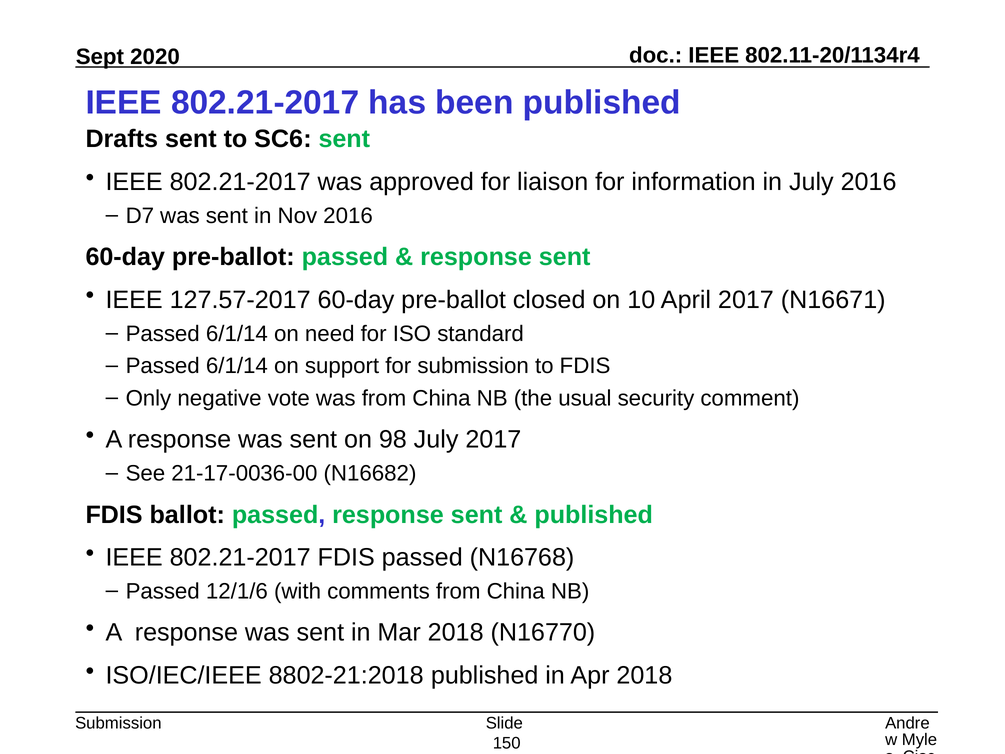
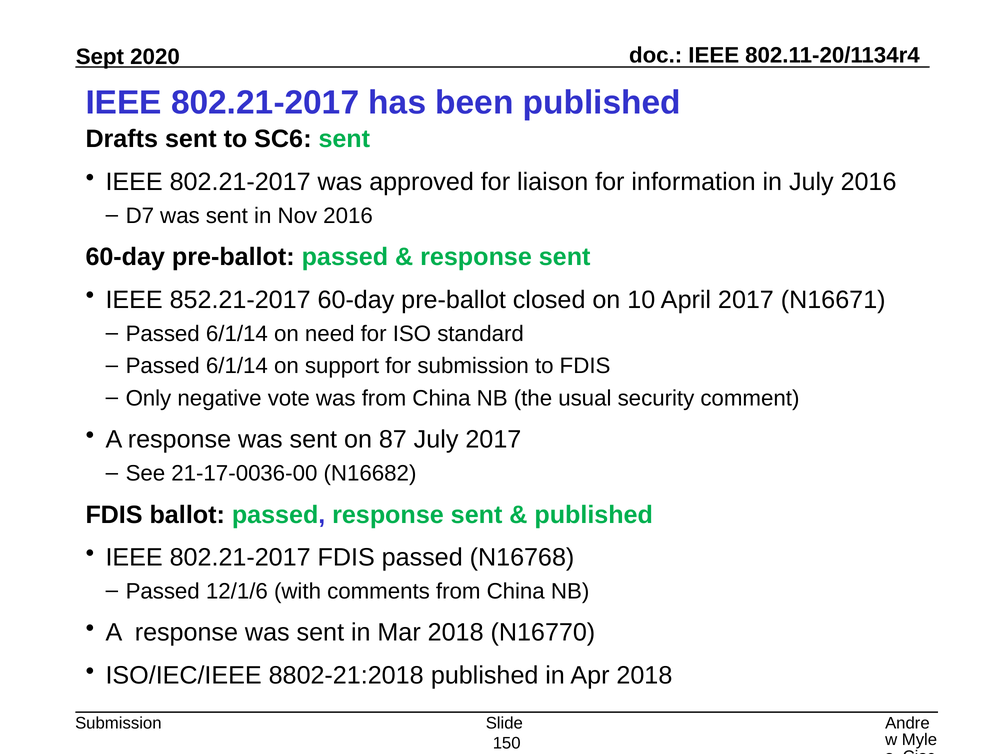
127.57-2017: 127.57-2017 -> 852.21-2017 (240, 300)
98: 98 -> 87 (393, 440)
